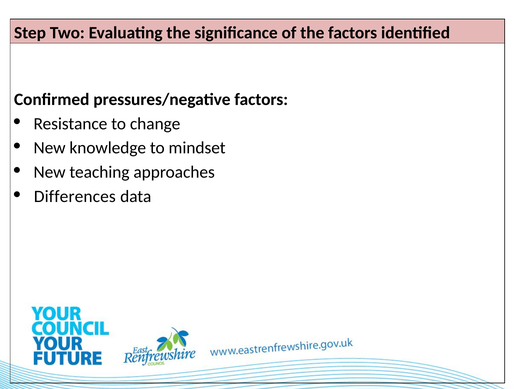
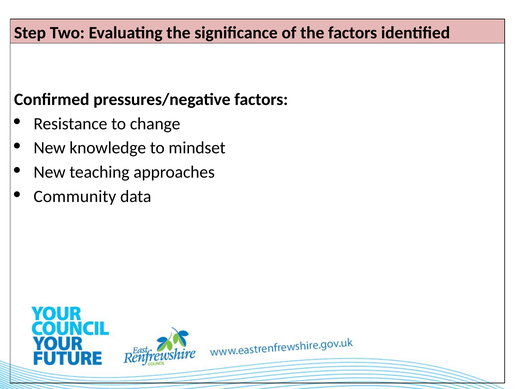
Differences: Differences -> Community (75, 197)
